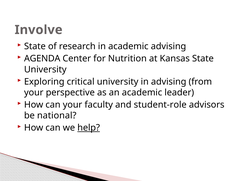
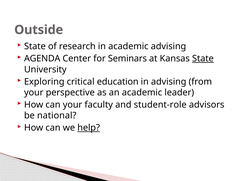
Involve: Involve -> Outside (39, 30)
Nutrition: Nutrition -> Seminars (127, 58)
State underline: none -> present (203, 58)
critical university: university -> education (118, 82)
